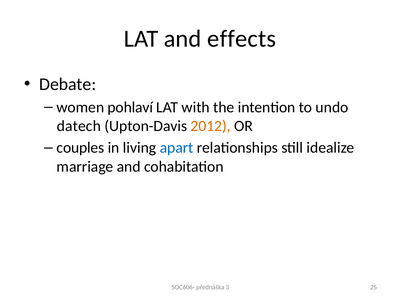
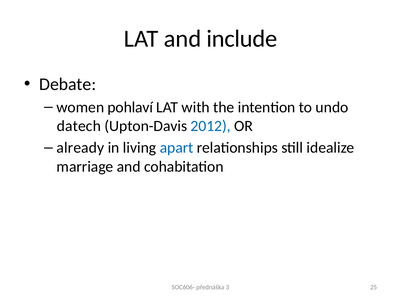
effects: effects -> include (242, 39)
2012 colour: orange -> blue (211, 126)
couples: couples -> already (80, 148)
